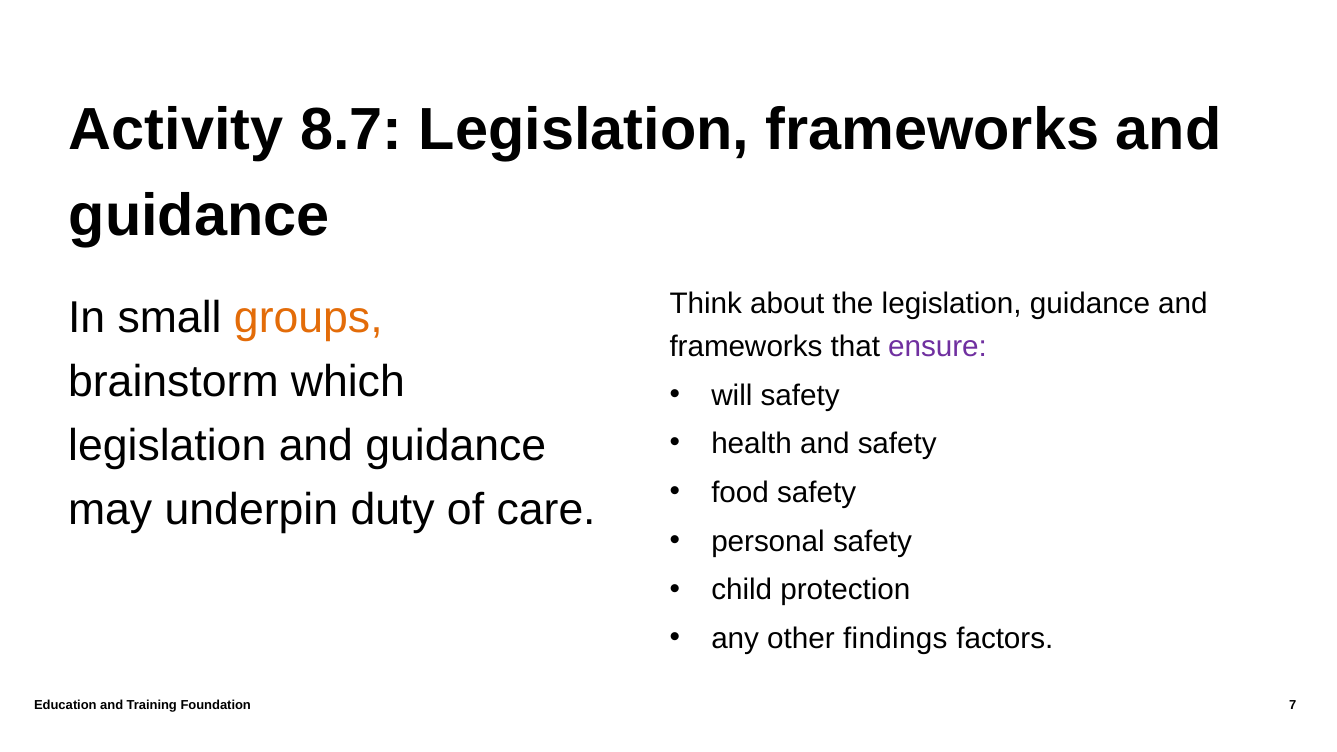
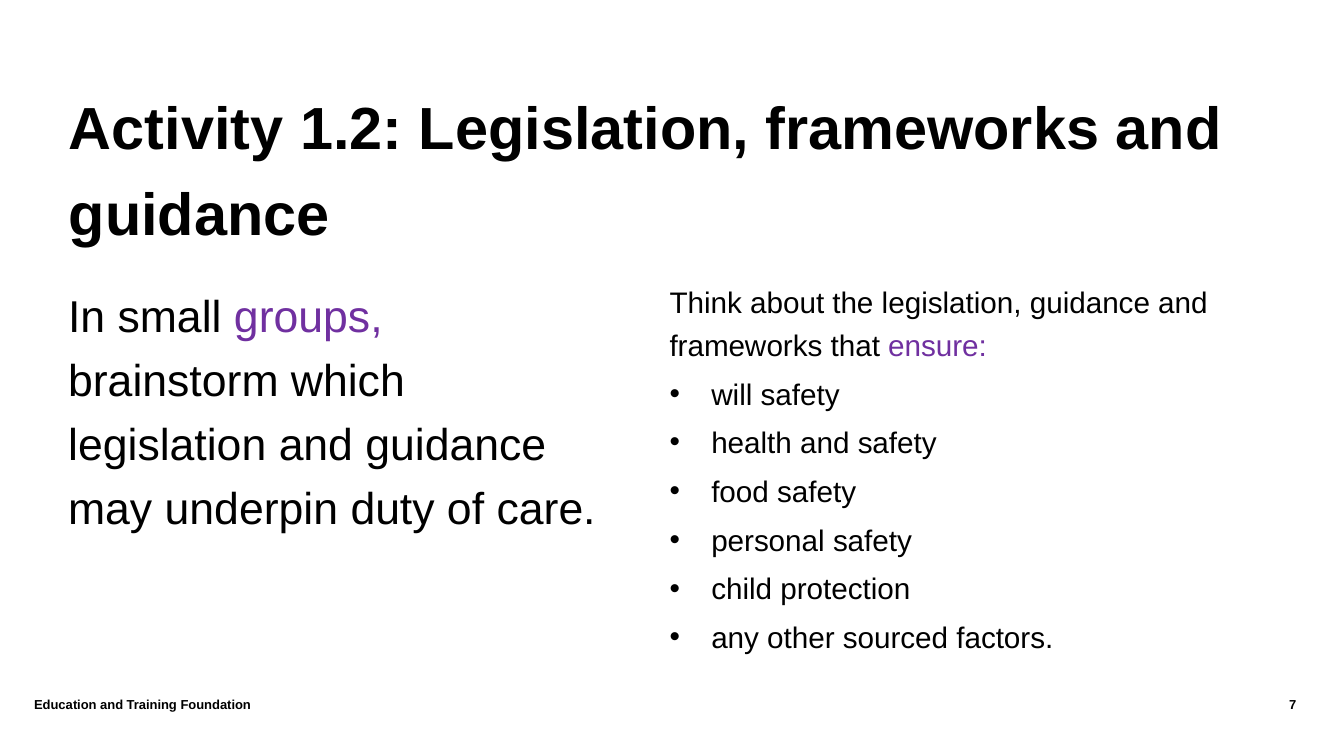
8.7: 8.7 -> 1.2 (351, 130)
groups colour: orange -> purple (308, 317)
findings: findings -> sourced (896, 639)
